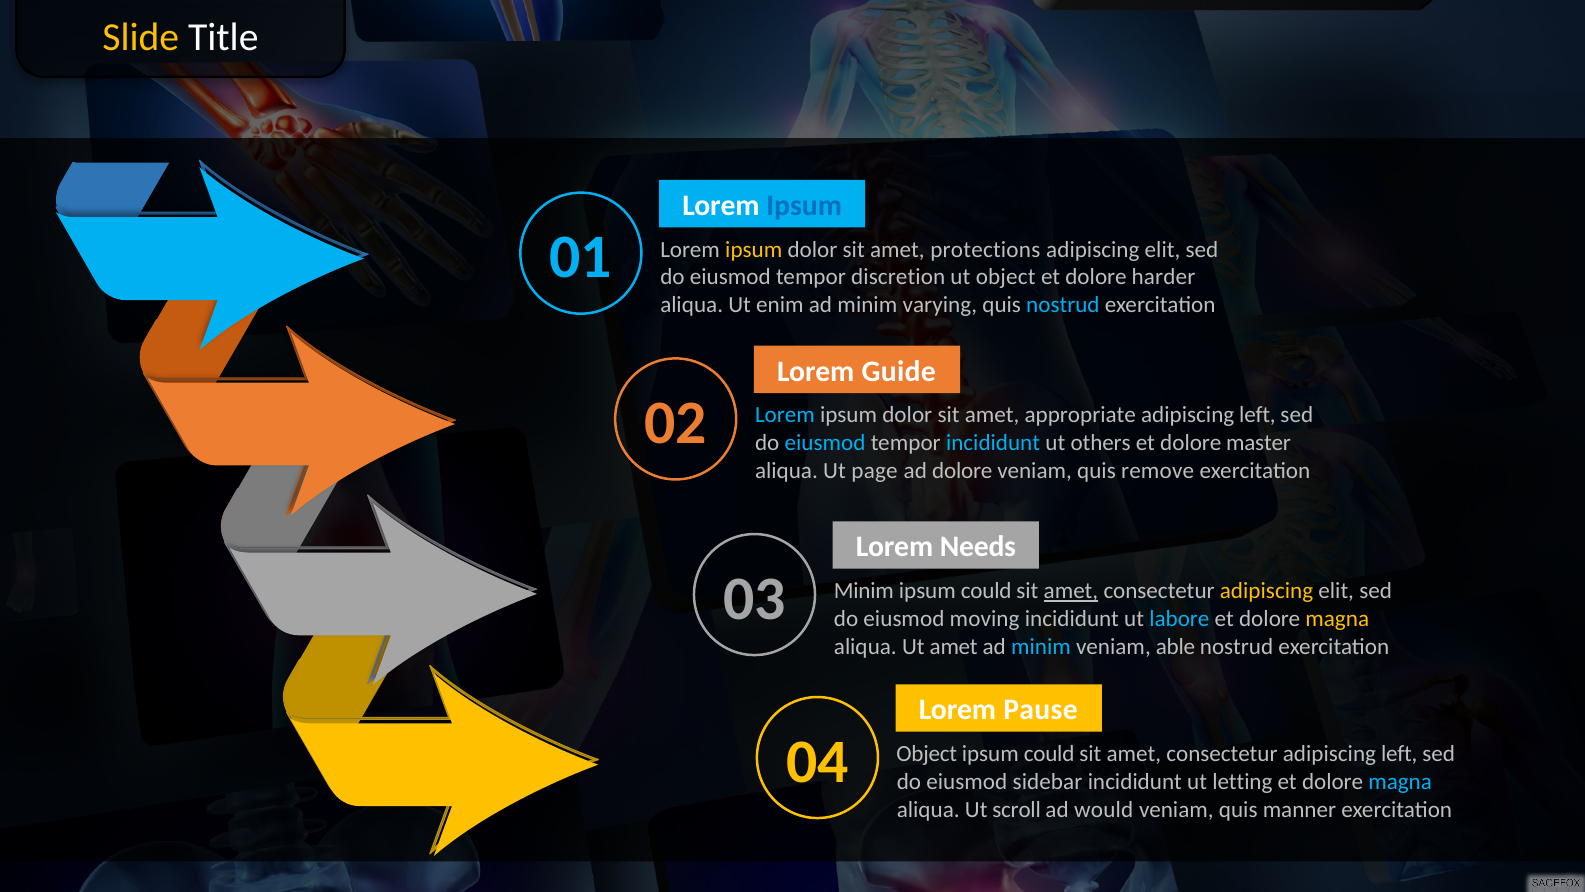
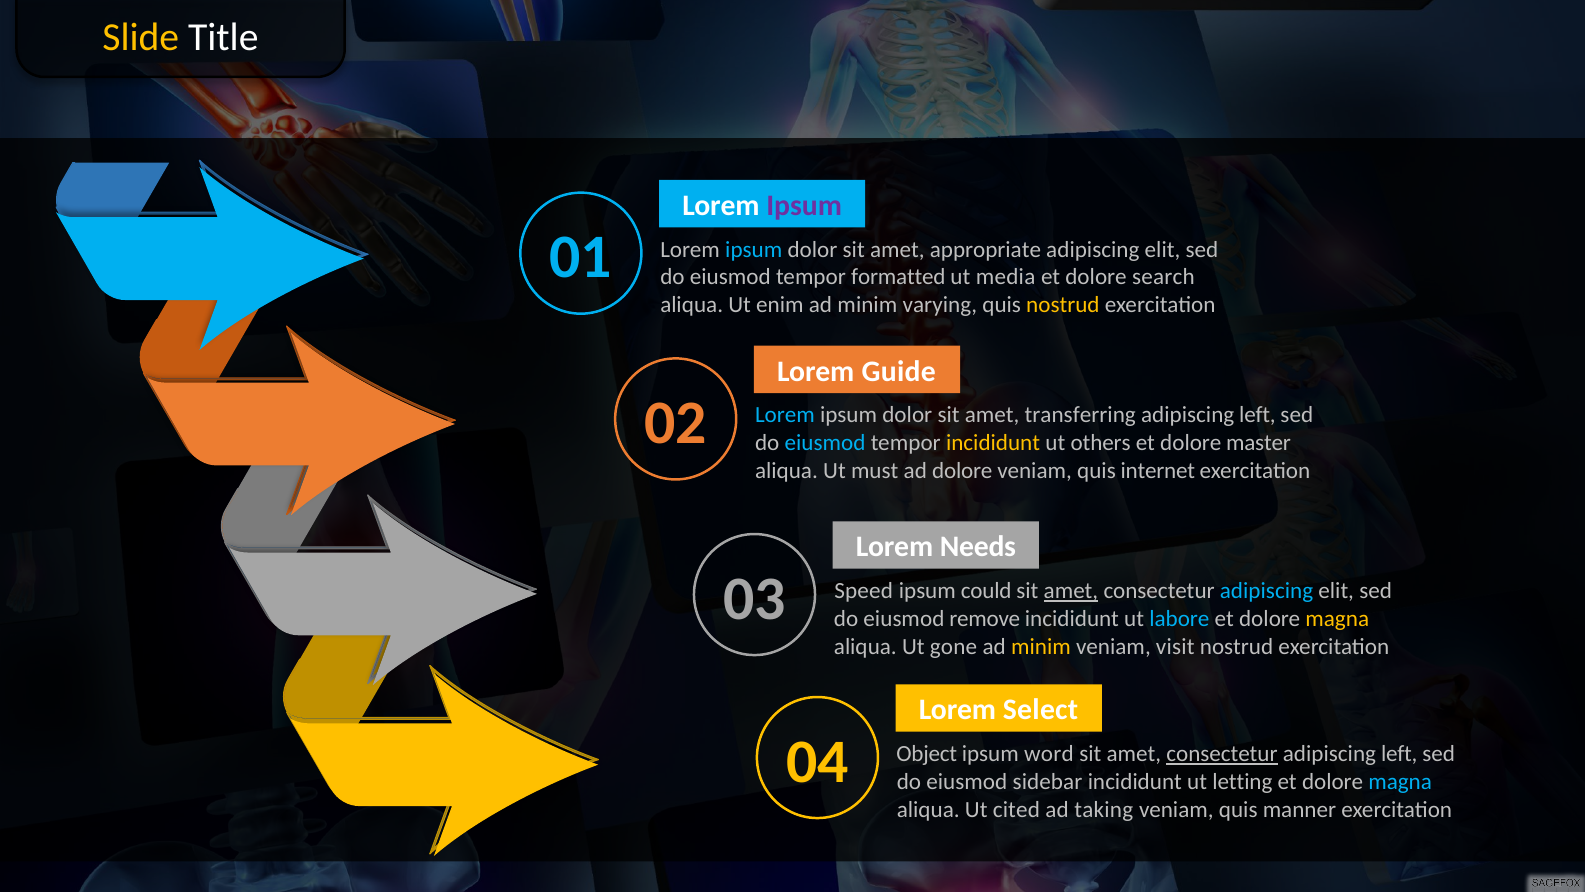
Ipsum colour: blue -> purple (804, 206)
ipsum colour: yellow -> light blue (754, 249)
protections: protections -> appropriate (985, 249)
discretion: discretion -> formatted (898, 277)
ut object: object -> media (1006, 277)
harder: harder -> search (1163, 277)
nostrud colour: light blue -> yellow (1063, 305)
appropriate: appropriate -> transferring (1080, 415)
incididunt colour: light blue -> yellow (993, 443)
page: page -> must (875, 471)
remove: remove -> internet (1158, 471)
03 Minim: Minim -> Speed (864, 591)
adipiscing colour: yellow -> light blue (1267, 591)
moving: moving -> remove (985, 618)
Ut amet: amet -> gone (953, 646)
minim colour: light blue -> yellow (1041, 646)
able: able -> visit (1175, 646)
Pause: Pause -> Select (1041, 710)
could: could -> word (1049, 753)
consectetur underline: none -> present (1222, 753)
scroll: scroll -> cited (1016, 809)
would: would -> taking (1104, 809)
